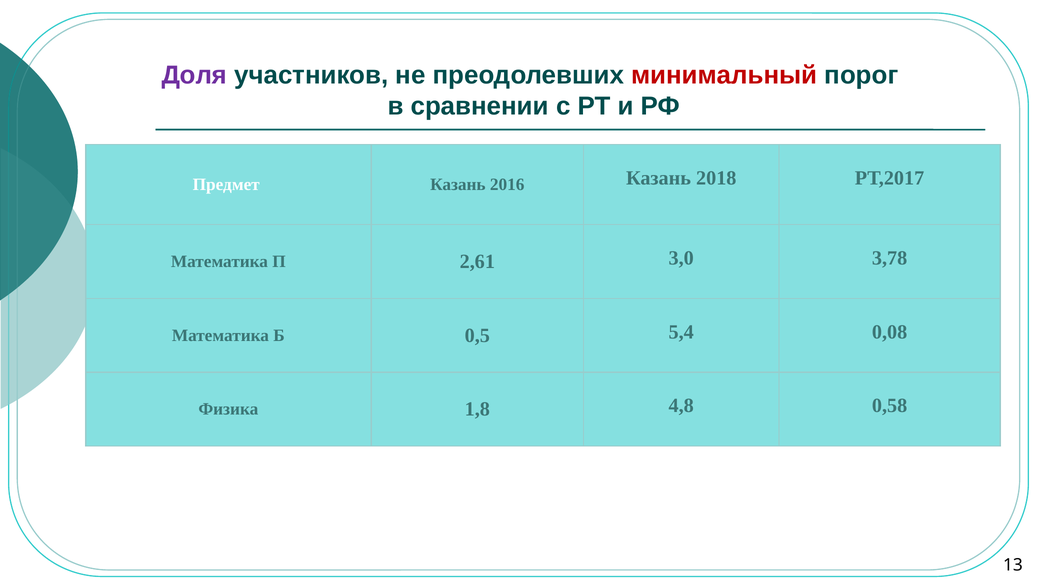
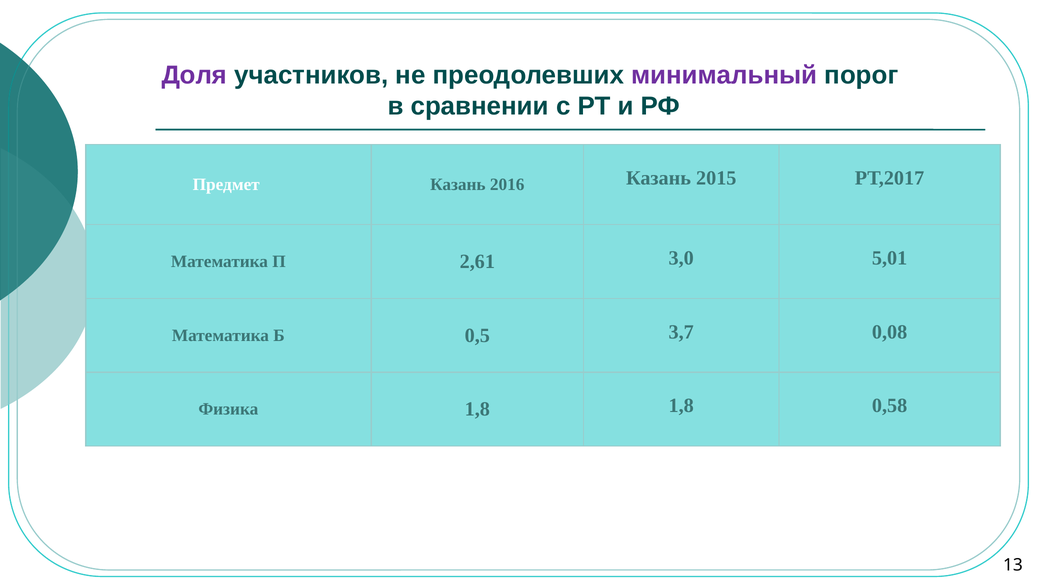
минимальный colour: red -> purple (724, 75)
2018: 2018 -> 2015 (716, 178)
3,78: 3,78 -> 5,01 (890, 258)
5,4: 5,4 -> 3,7 (681, 332)
1,8 4,8: 4,8 -> 1,8 (681, 406)
